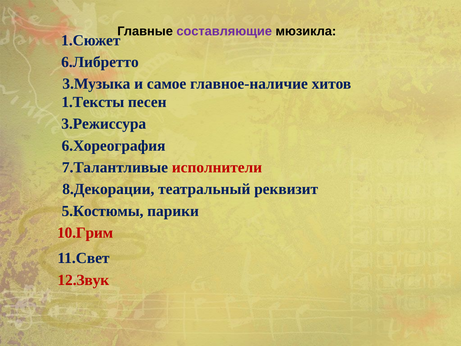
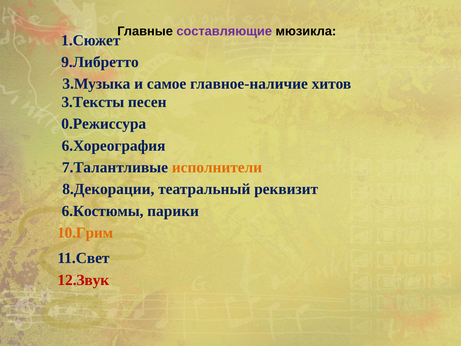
6.Либретто: 6.Либретто -> 9.Либретто (100, 62)
1.Тексты: 1.Тексты -> 3.Тексты (93, 102)
3.Режиссура: 3.Режиссура -> 0.Режиссура (104, 124)
исполнители colour: red -> orange (217, 167)
5.Костюмы: 5.Костюмы -> 6.Костюмы (103, 211)
10.Грим colour: red -> orange (85, 233)
